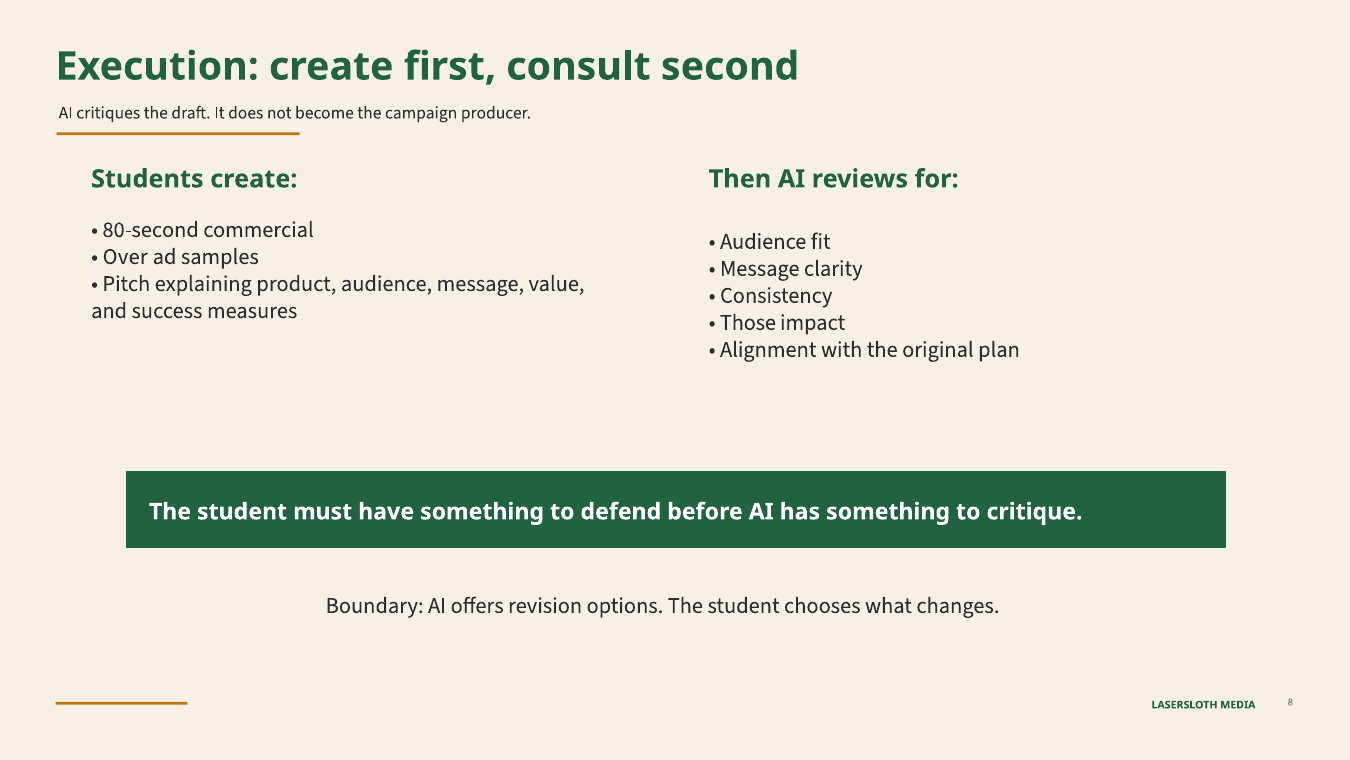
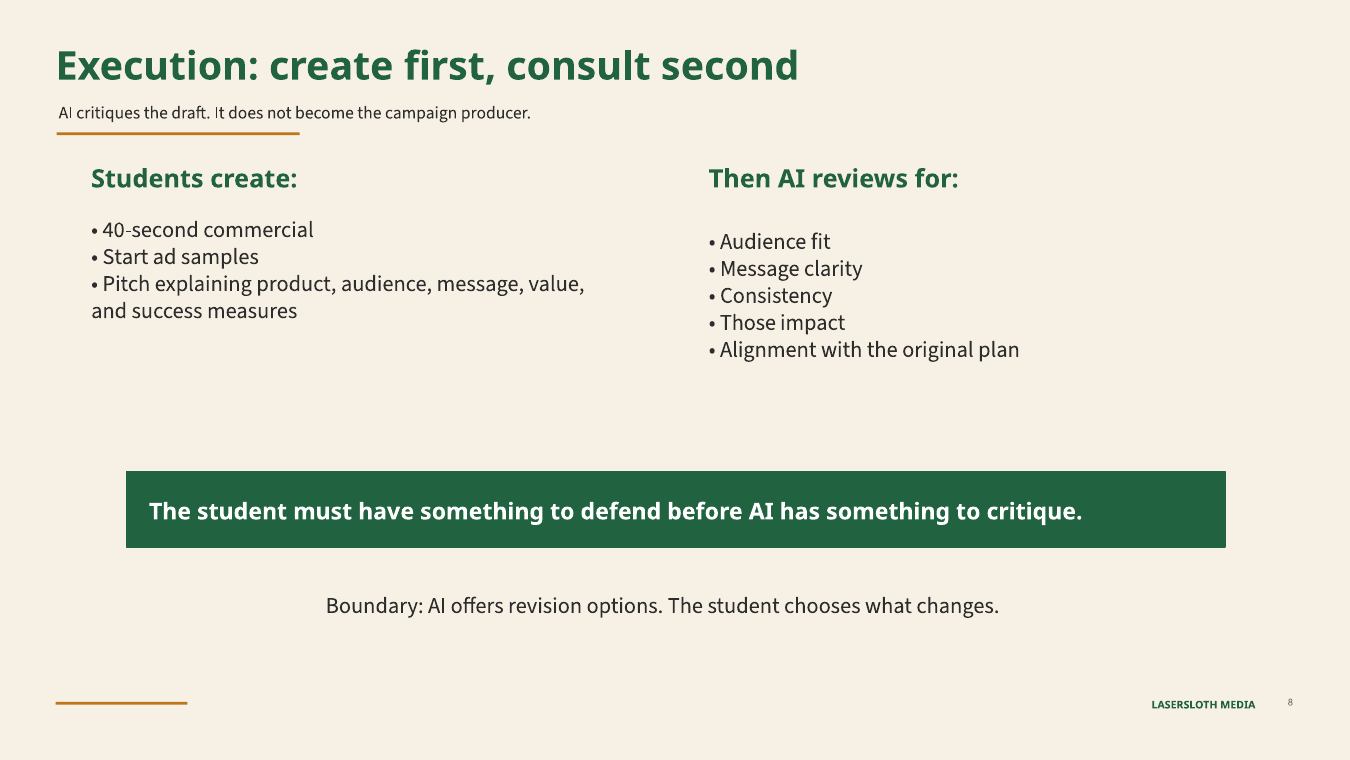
80-second: 80-second -> 40-second (151, 229)
Over: Over -> Start (125, 256)
